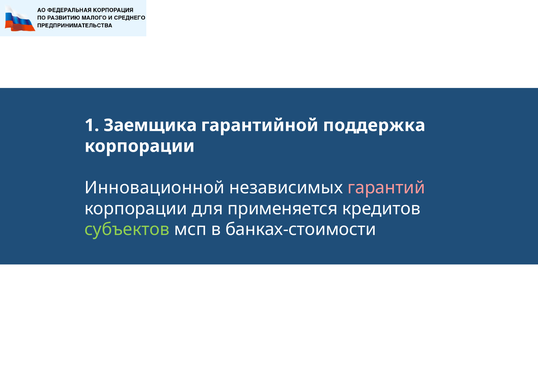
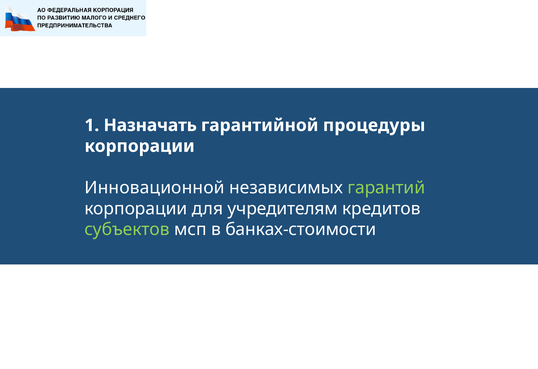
Заемщика: Заемщика -> Назначать (150, 125)
поддержка: поддержка -> процедуры (374, 125)
гарантий colour: pink -> light green (386, 188)
применяется: применяется -> учредителям (283, 209)
